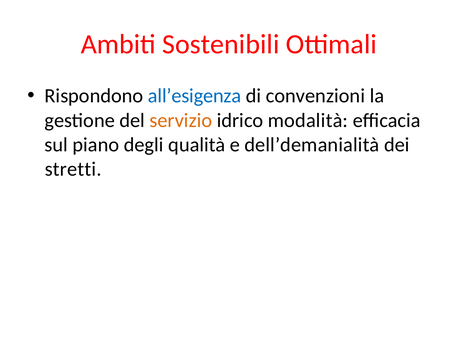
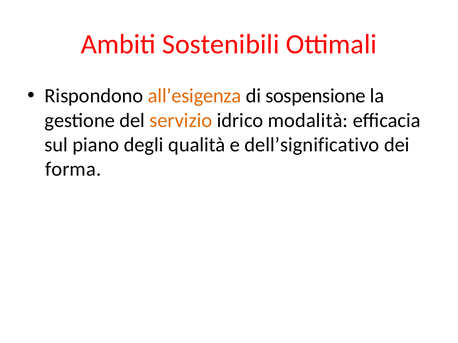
all’esigenza colour: blue -> orange (195, 96)
convenzioni: convenzioni -> sospensione (316, 96)
dell’demanialità: dell’demanialità -> dell’significativo (312, 145)
stretti: stretti -> forma (73, 169)
